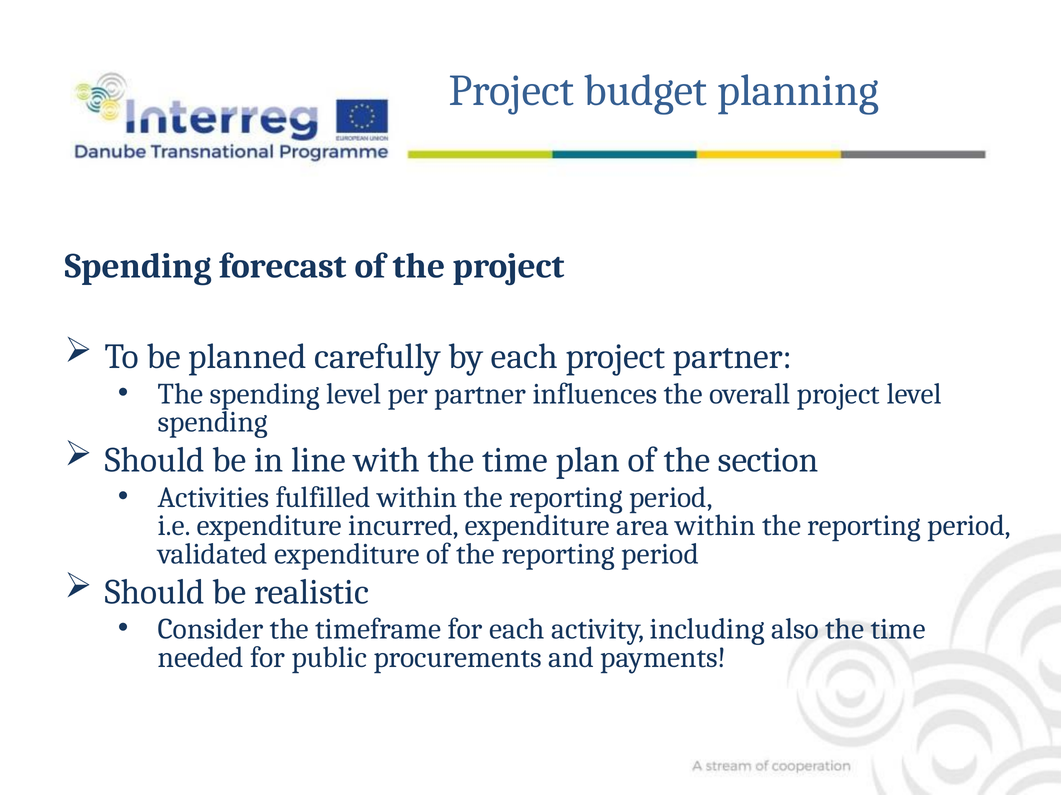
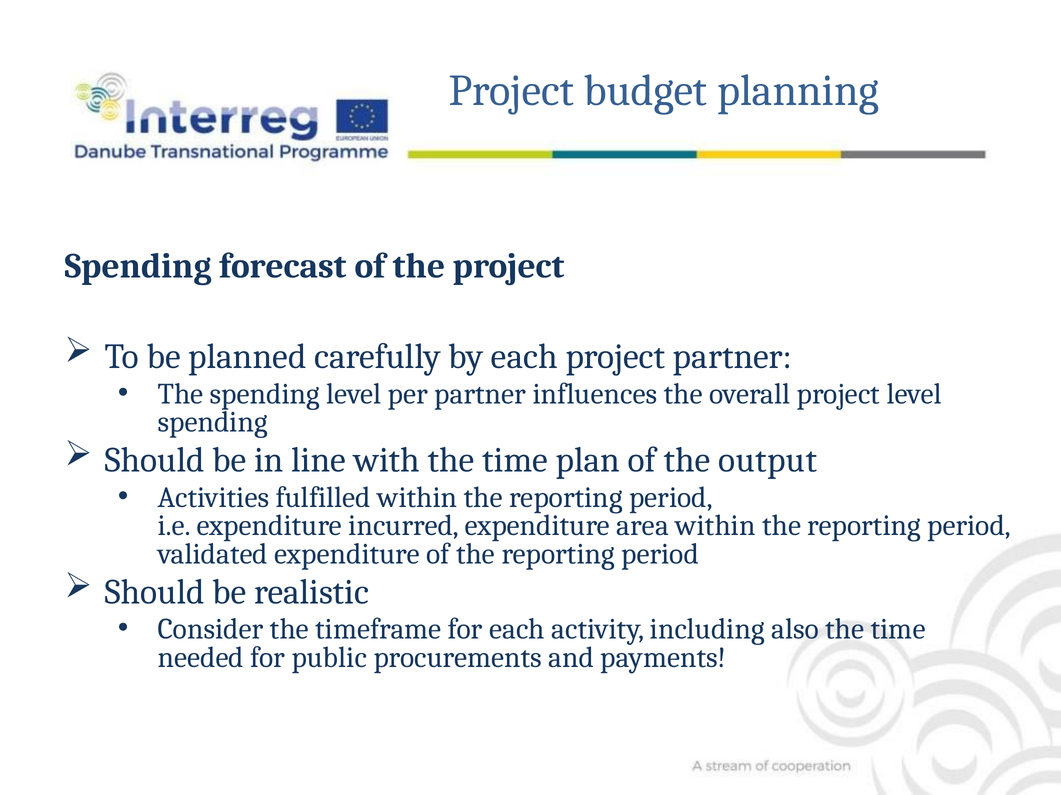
section: section -> output (768, 461)
